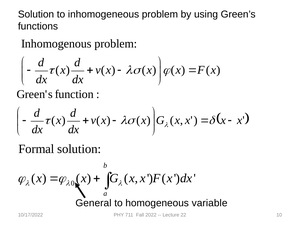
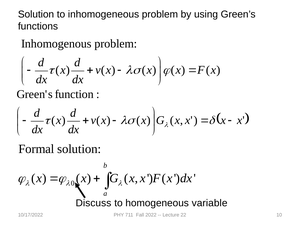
General: General -> Discuss (93, 203)
